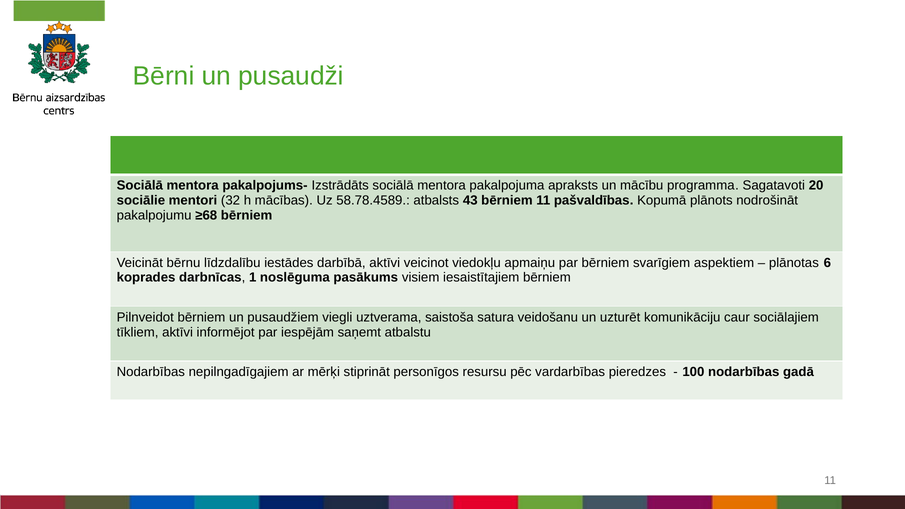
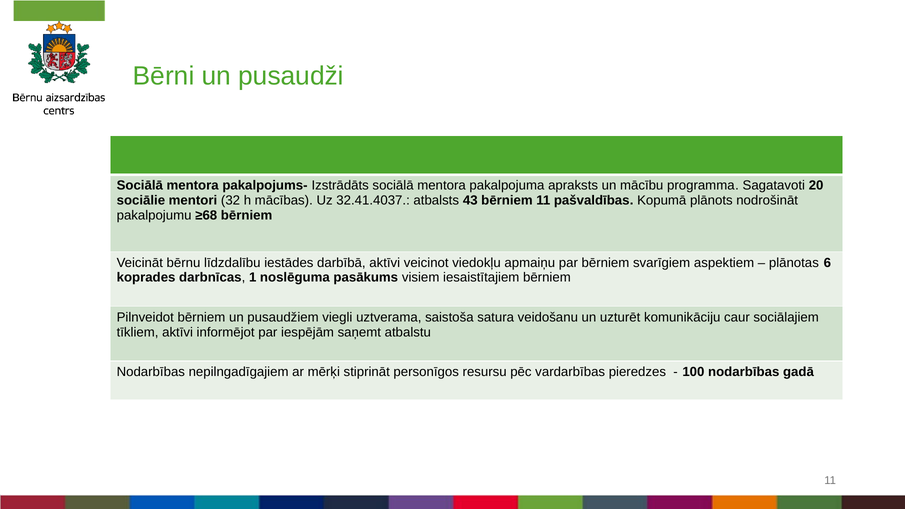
58.78.4589: 58.78.4589 -> 32.41.4037 (373, 200)
